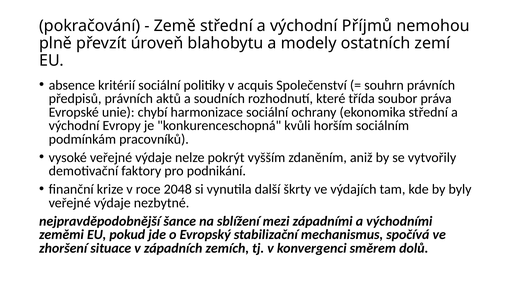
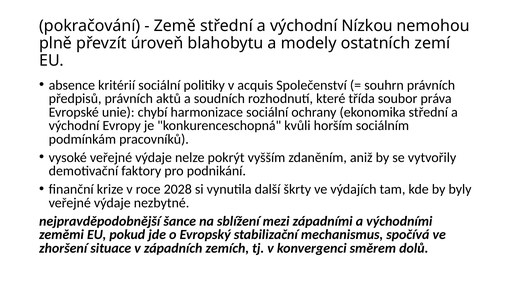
Příjmů: Příjmů -> Nízkou (367, 26)
2048: 2048 -> 2028 (178, 189)
